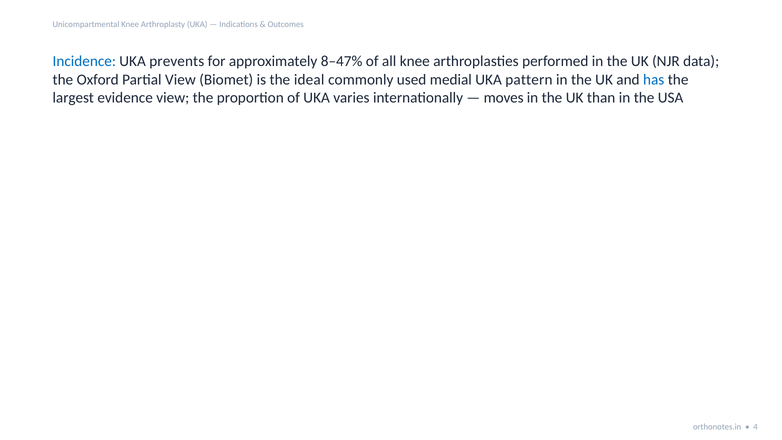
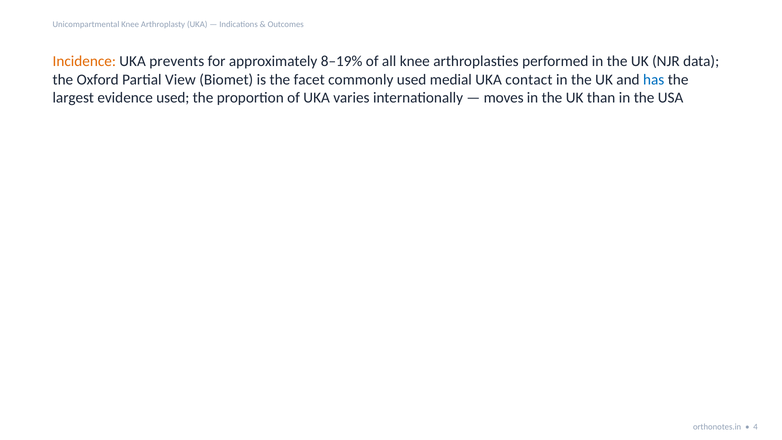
Incidence colour: blue -> orange (84, 61)
8–47%: 8–47% -> 8–19% (342, 61)
ideal: ideal -> facet (309, 80)
pattern: pattern -> contact (529, 80)
evidence view: view -> used (173, 98)
